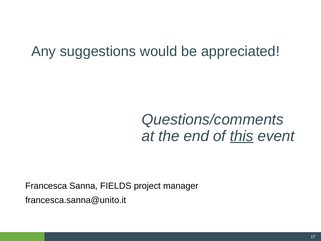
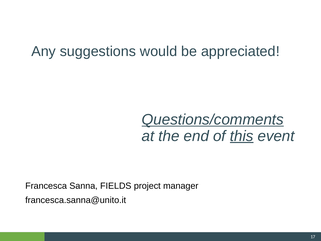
Questions/comments underline: none -> present (213, 119)
